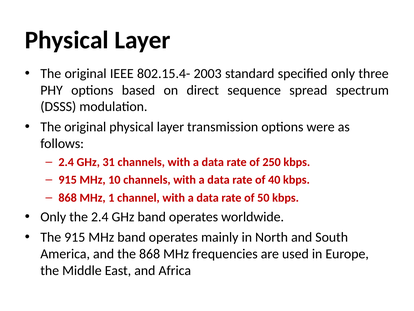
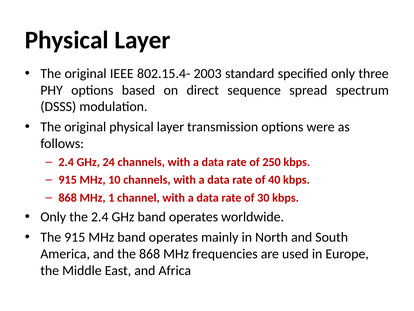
31: 31 -> 24 (109, 162)
50: 50 -> 30 (263, 197)
